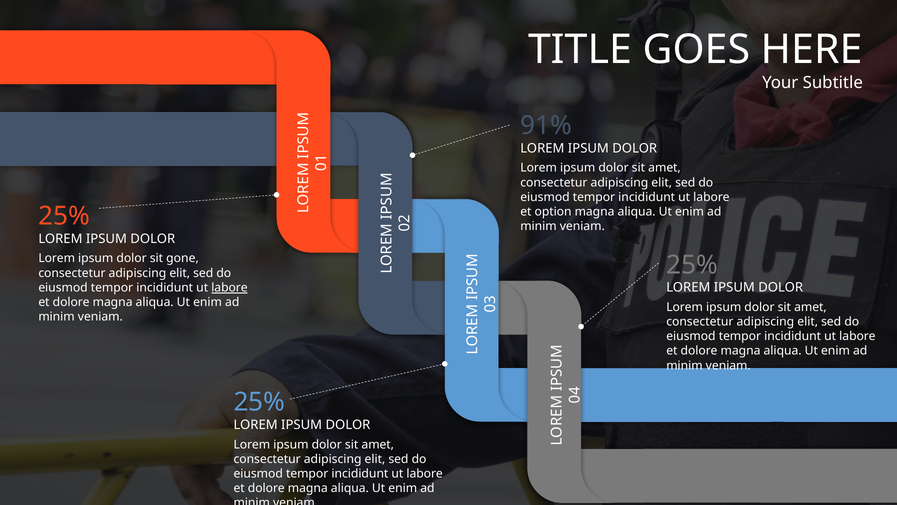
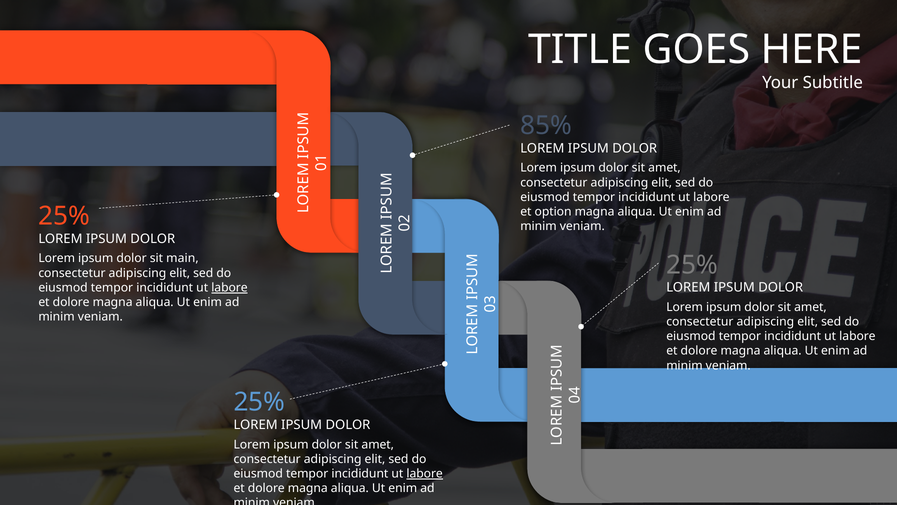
91%: 91% -> 85% (546, 126)
gone: gone -> main (182, 258)
labore underline: none -> present (425, 473)
